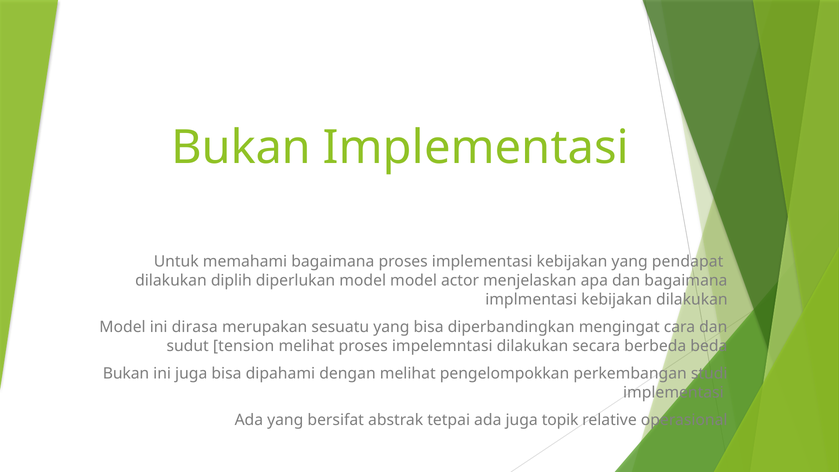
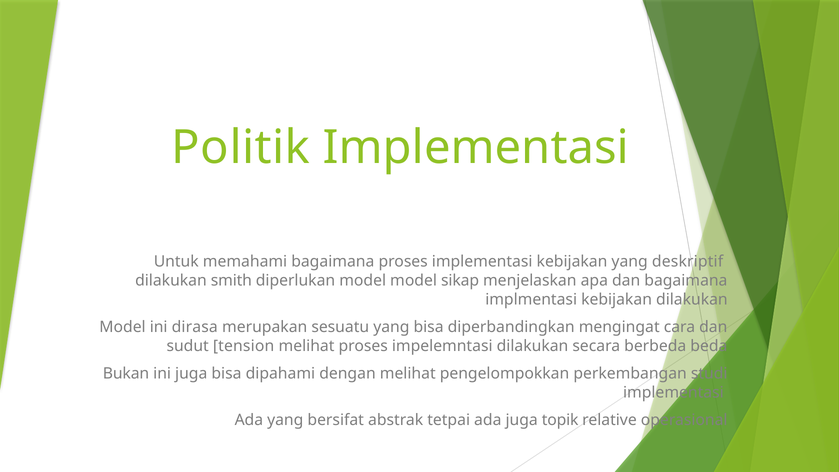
Bukan: Bukan -> Politik (241, 148)
pendapat: pendapat -> deskriptif (688, 262)
diplih: diplih -> smith (231, 280)
actor: actor -> sikap (460, 280)
